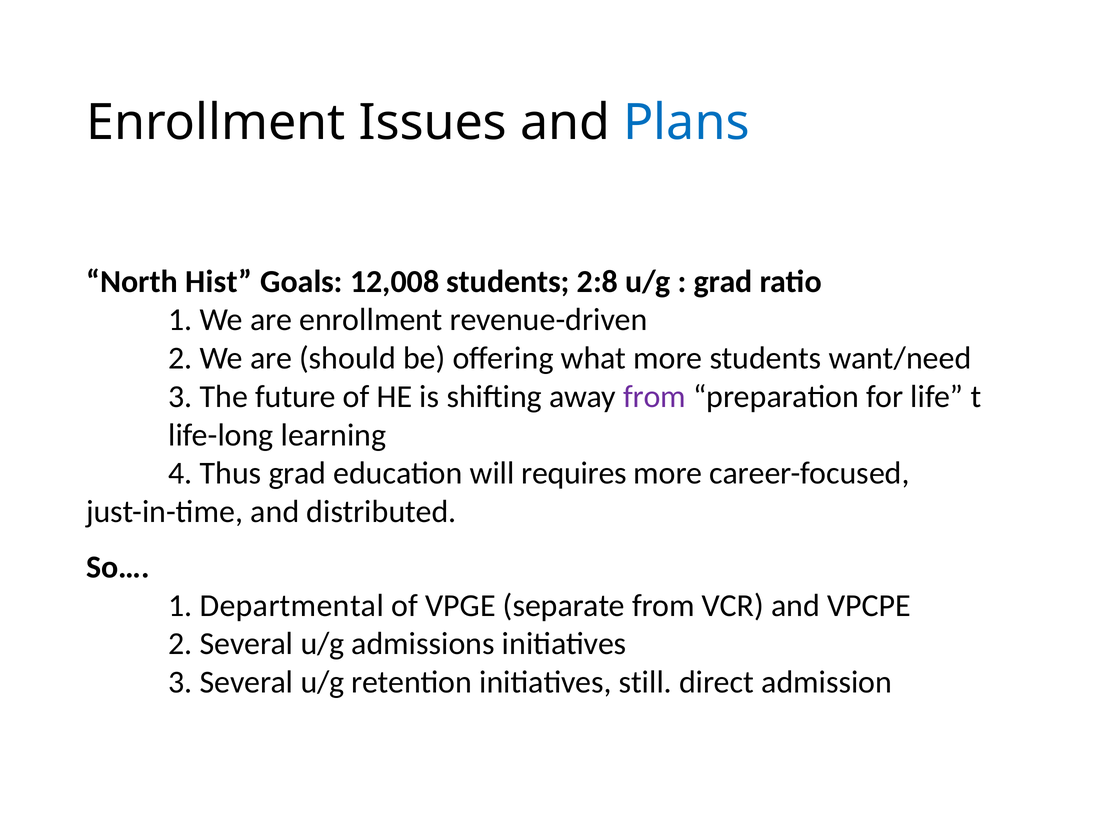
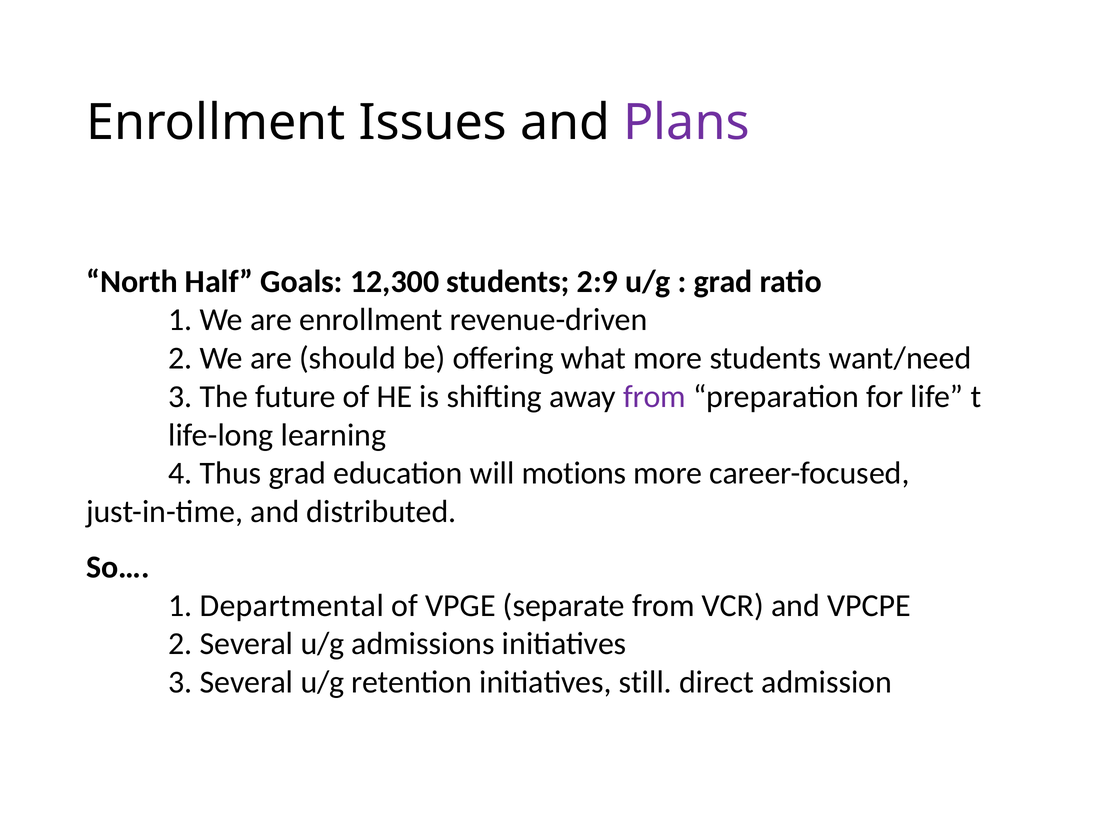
Plans colour: blue -> purple (686, 123)
Hist: Hist -> Half (219, 282)
12,008: 12,008 -> 12,300 (395, 282)
2:8: 2:8 -> 2:9 (597, 282)
requires: requires -> motions (574, 473)
